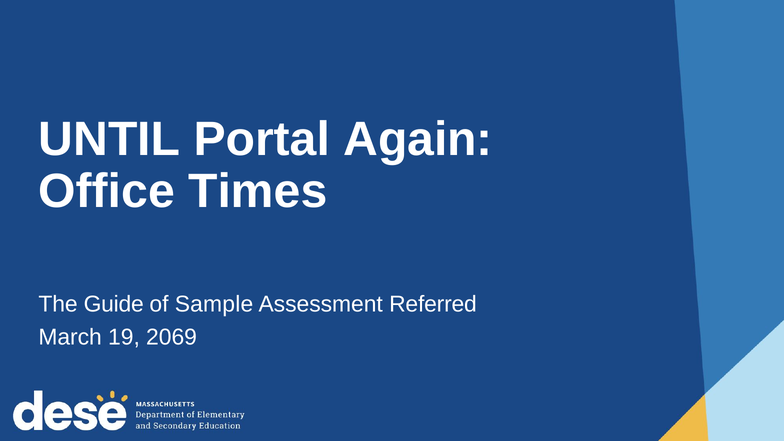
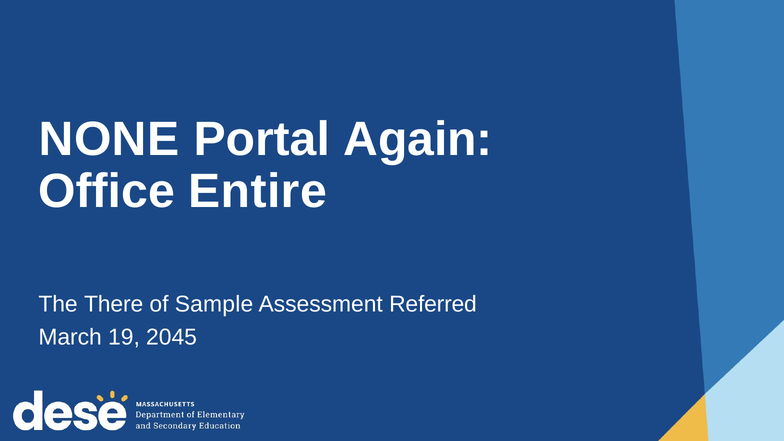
UNTIL: UNTIL -> NONE (109, 139)
Times: Times -> Entire (258, 191)
Guide: Guide -> There (114, 304)
2069: 2069 -> 2045 (172, 337)
